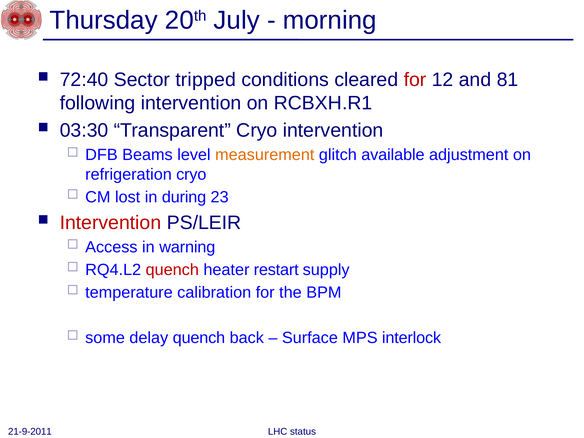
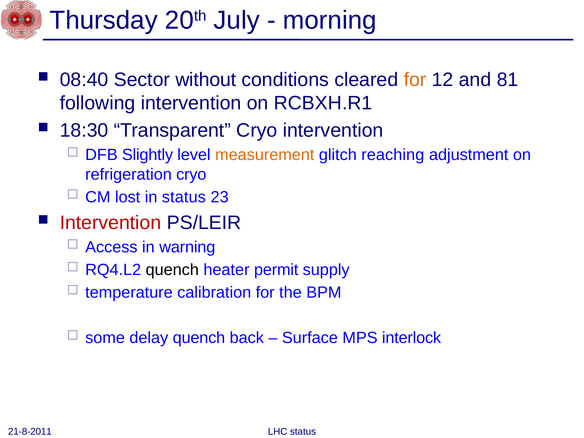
72:40: 72:40 -> 08:40 (84, 80)
tripped: tripped -> without (206, 80)
for colour: red -> orange (415, 80)
03:30: 03:30 -> 18:30 (84, 130)
Beams: Beams -> Slightly (148, 155)
available: available -> reaching (393, 155)
in during: during -> status (184, 197)
quench colour: red -> black (172, 270)
restart: restart -> permit (276, 270)
21-9-2011: 21-9-2011 -> 21-8-2011 (30, 432)
